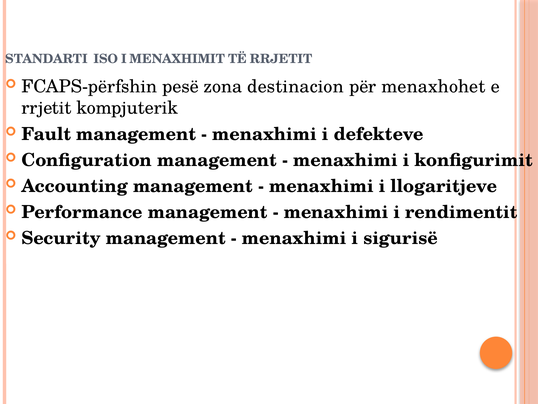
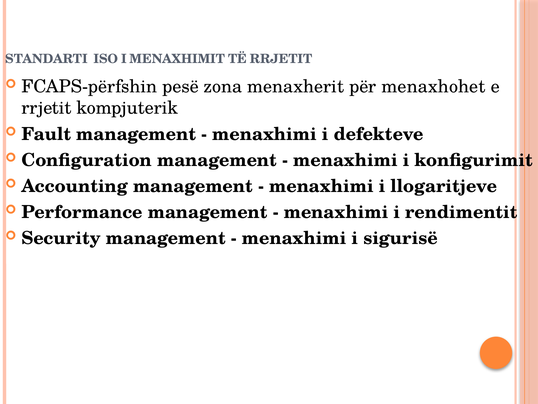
destinacion: destinacion -> menaxherit (296, 86)
